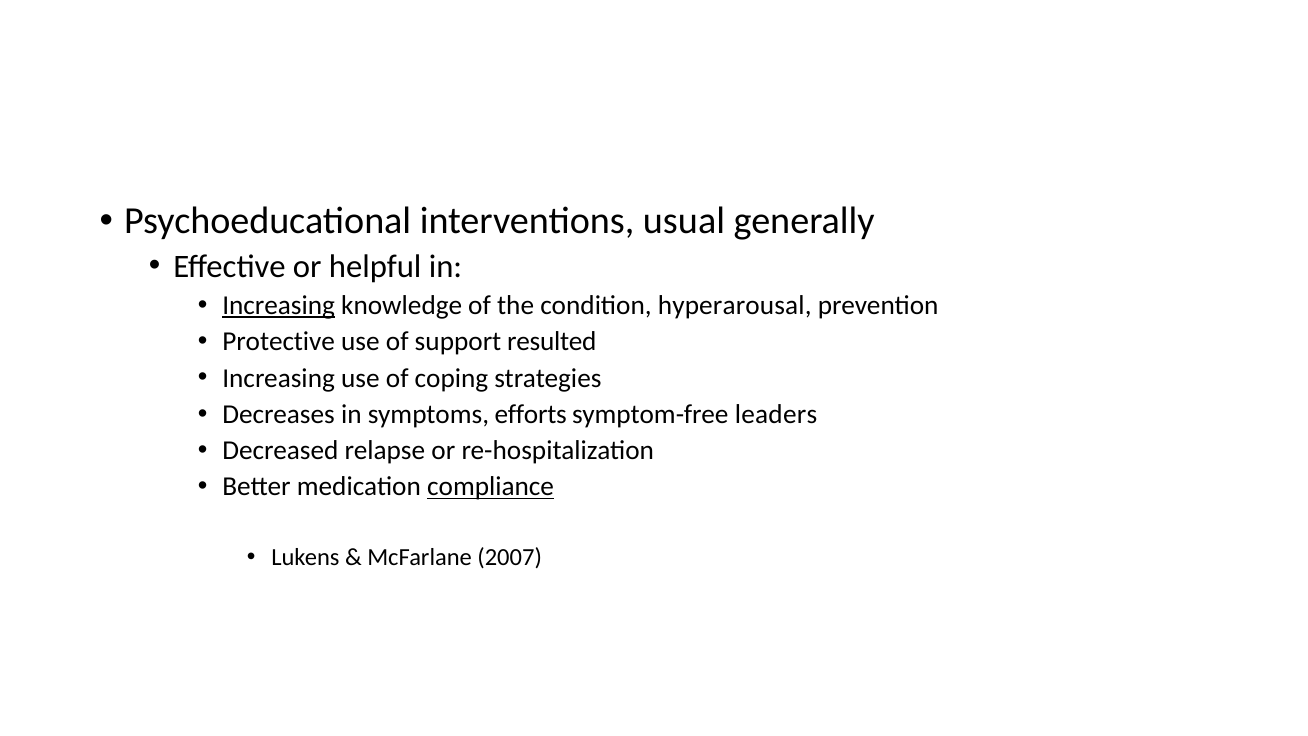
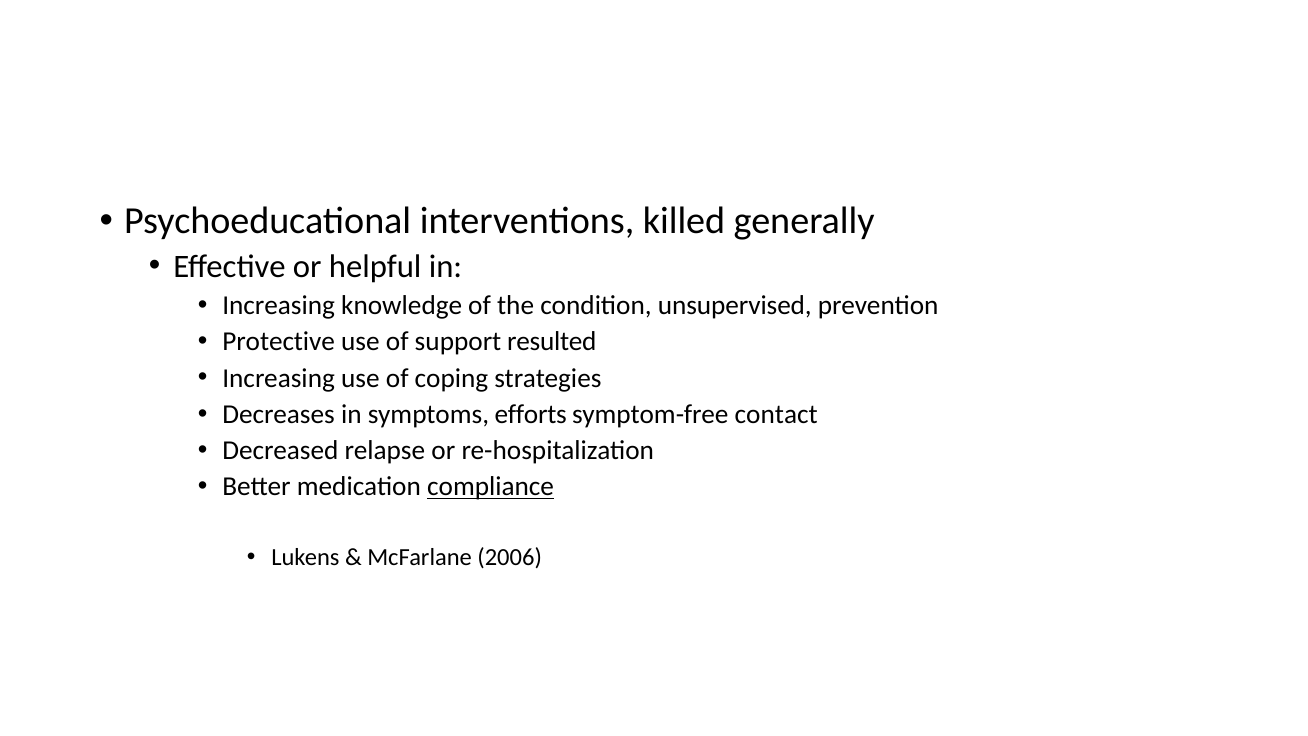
usual: usual -> killed (684, 221)
Increasing underline: present -> none (279, 305)
hyperarousal: hyperarousal -> unsupervised (735, 305)
leaders: leaders -> contact (776, 414)
2007: 2007 -> 2006 (510, 558)
